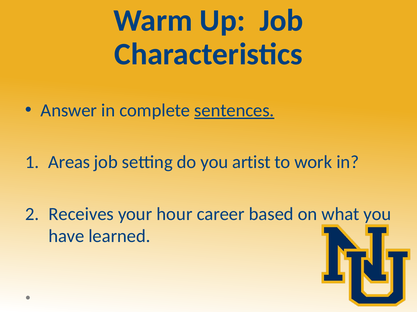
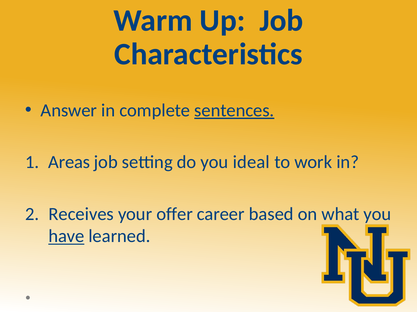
artist: artist -> ideal (251, 163)
hour: hour -> offer (175, 214)
have underline: none -> present (66, 237)
